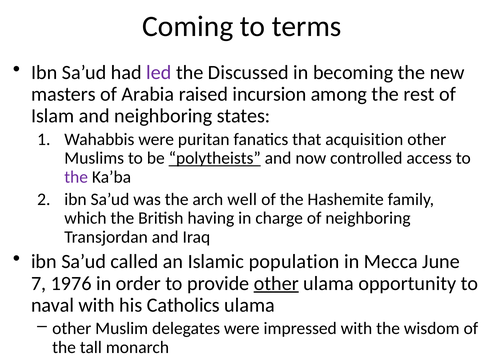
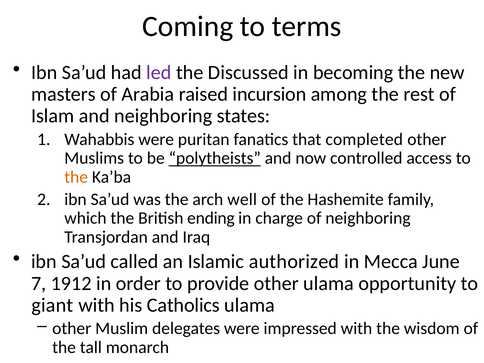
acquisition: acquisition -> completed (364, 139)
the colour: purple -> orange (76, 177)
having: having -> ending (211, 218)
population: population -> authorized (294, 262)
1976: 1976 -> 1912 (71, 283)
other underline: present -> none (276, 283)
naval: naval -> giant (52, 305)
